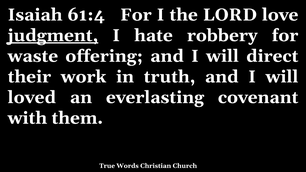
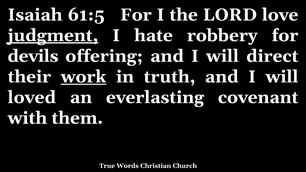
61:4: 61:4 -> 61:5 (86, 15)
waste: waste -> devils (33, 56)
work underline: none -> present (84, 77)
